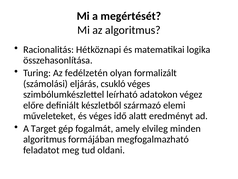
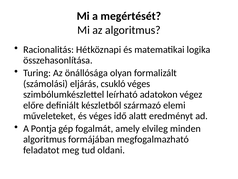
fedélzetén: fedélzetén -> önállósága (86, 73)
Target: Target -> Pontja (44, 128)
